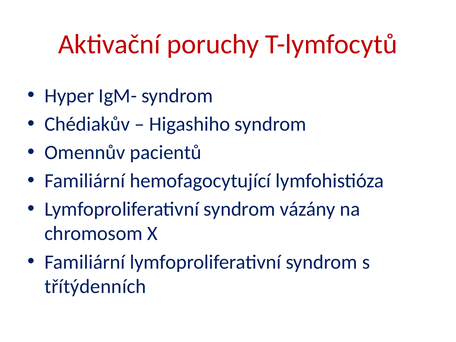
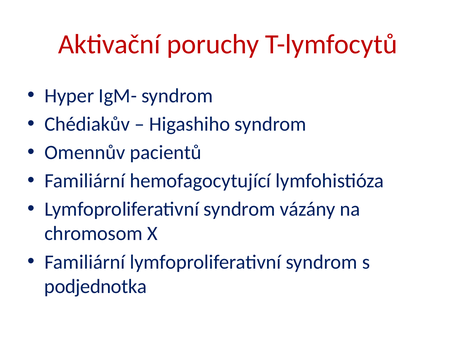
třítýdenních: třítýdenních -> podjednotka (95, 286)
